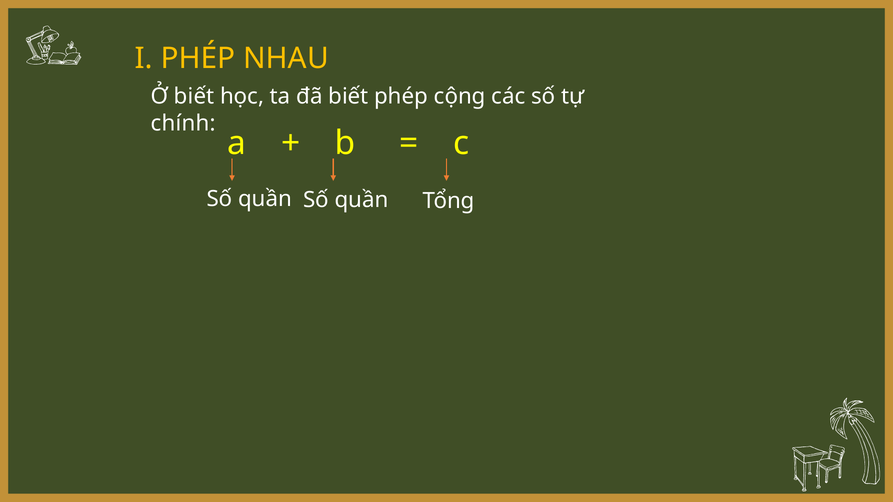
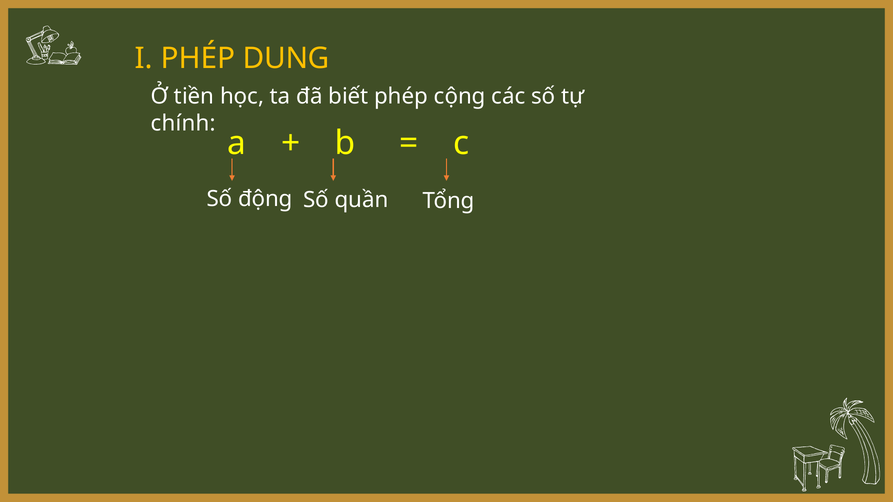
NHAU: NHAU -> DUNG (286, 58)
Ở biết: biết -> tiền (194, 97)
quần: quần -> động (265, 199)
